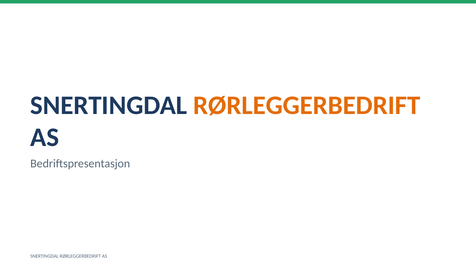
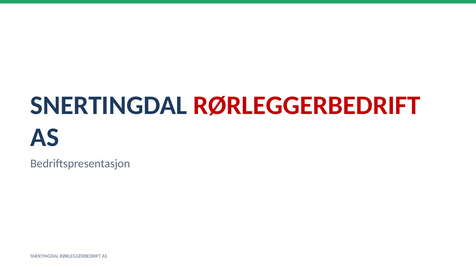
RØRLEGGERBEDRIFT colour: orange -> red (307, 106)
